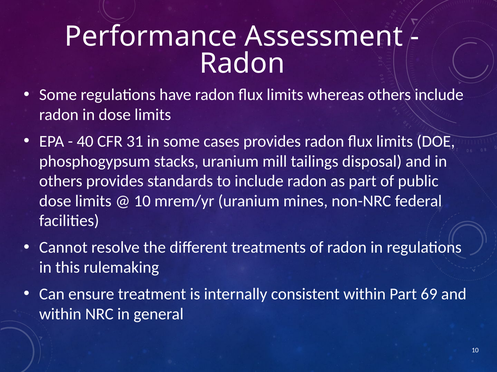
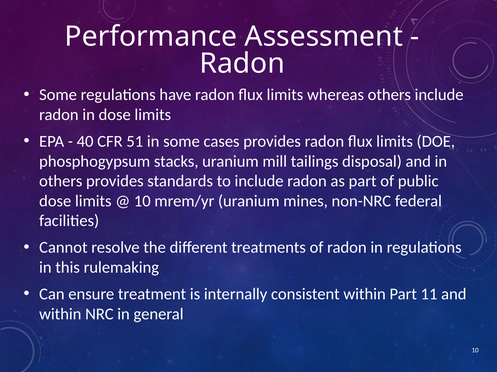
31: 31 -> 51 (135, 142)
69: 69 -> 11 (429, 295)
